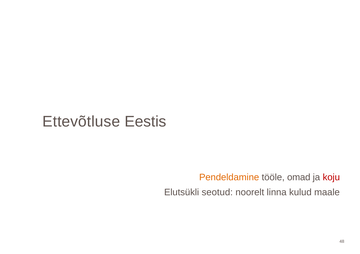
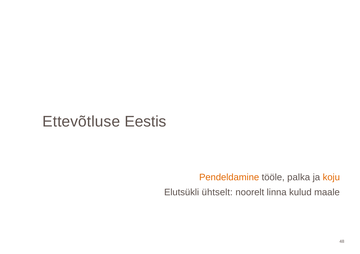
omad: omad -> palka (299, 178)
koju colour: red -> orange (331, 178)
seotud: seotud -> ühtselt (217, 193)
